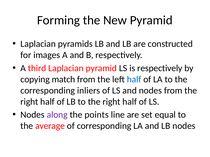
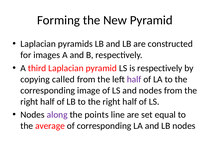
match: match -> called (63, 80)
half colour: blue -> purple (134, 80)
inliers: inliers -> image (89, 91)
